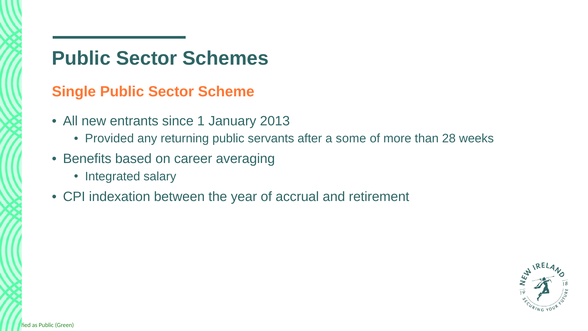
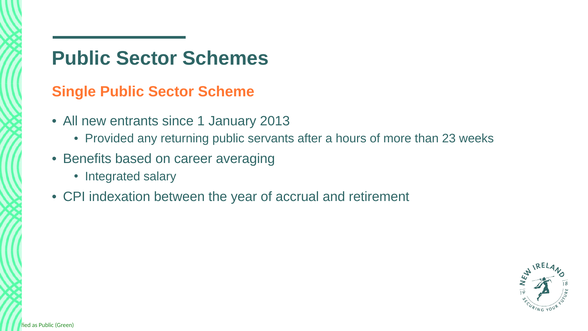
some: some -> hours (351, 138)
28: 28 -> 23 (449, 138)
